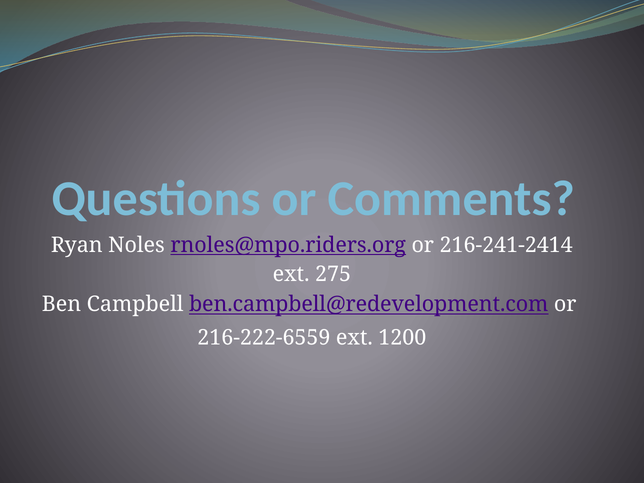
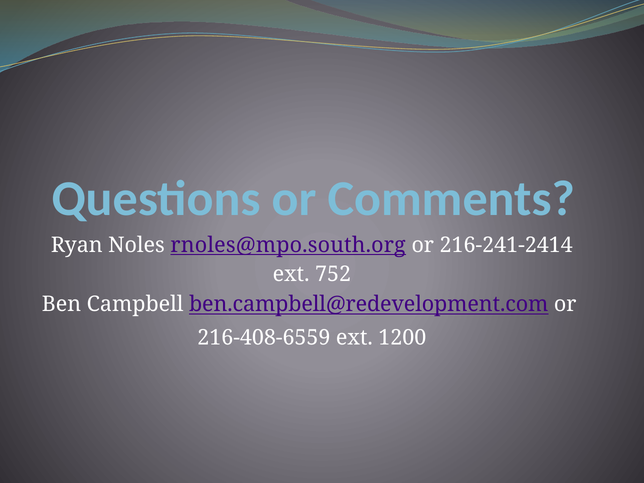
rnoles@mpo.riders.org: rnoles@mpo.riders.org -> rnoles@mpo.south.org (288, 245)
275: 275 -> 752 (333, 274)
216-222-6559: 216-222-6559 -> 216-408-6559 (264, 338)
